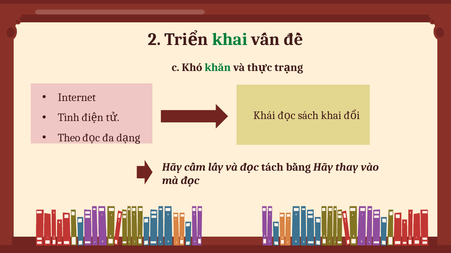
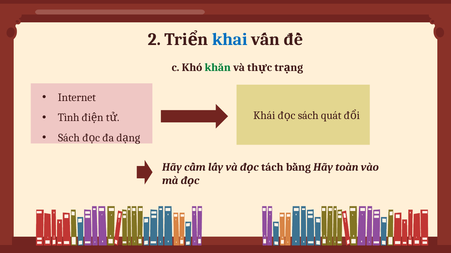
khai colour: green -> blue (230, 40)
sách khai: khai -> quát (331, 116)
Theo: Theo -> Sách (69, 138)
thay: thay -> toàn (347, 168)
